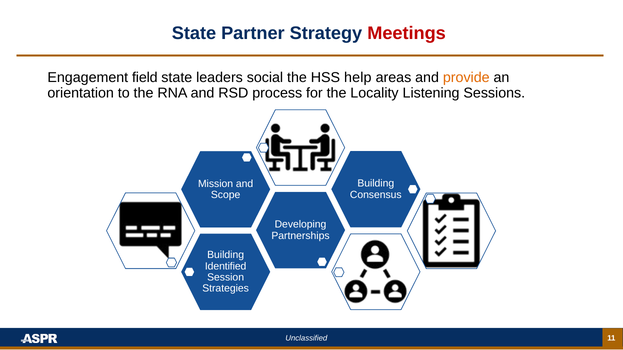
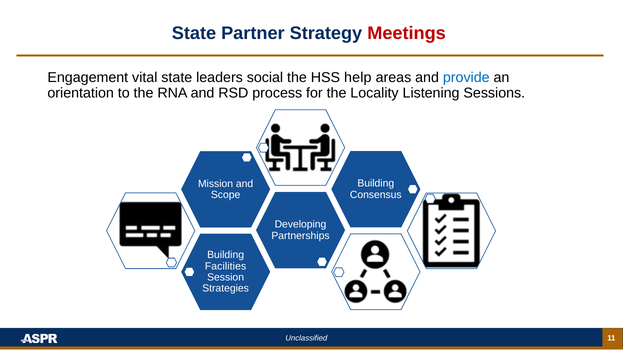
field: field -> vital (145, 78)
provide colour: orange -> blue (466, 78)
Identified: Identified -> Facilities (226, 267)
